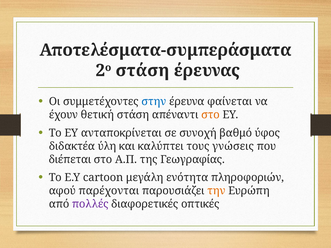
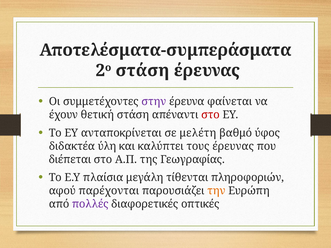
στην colour: blue -> purple (154, 102)
στο colour: orange -> red (210, 115)
συνοχή: συνοχή -> μελέτη (198, 133)
τους γνώσεις: γνώσεις -> έρευνας (233, 146)
cartoon: cartoon -> πλαίσια (103, 178)
ενότητα: ενότητα -> τίθενται (187, 178)
